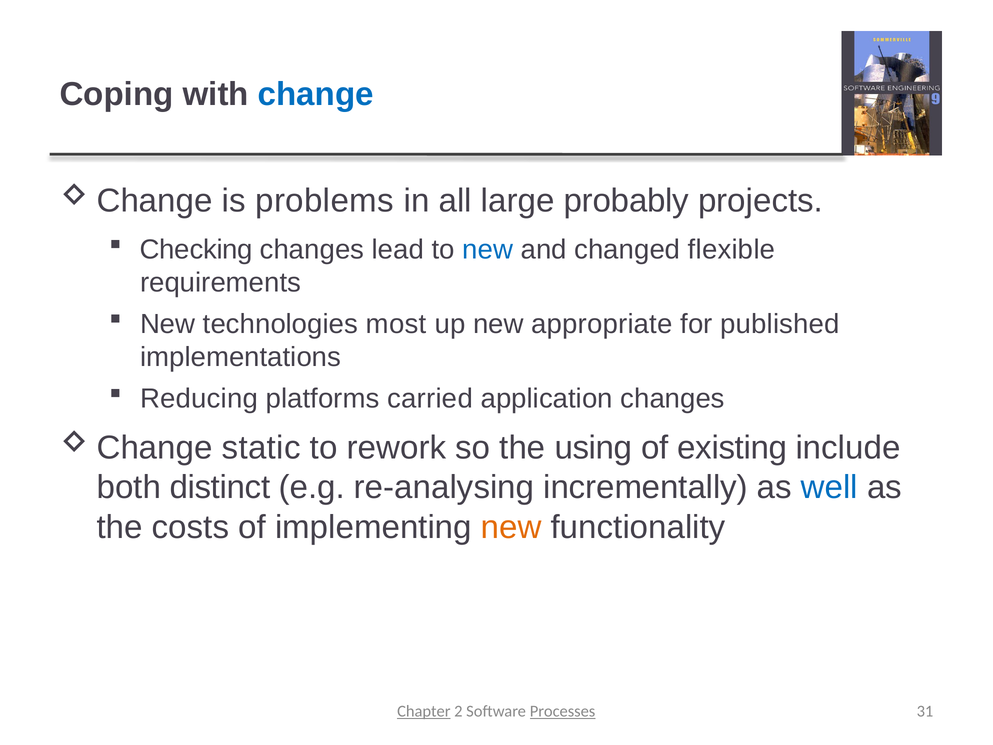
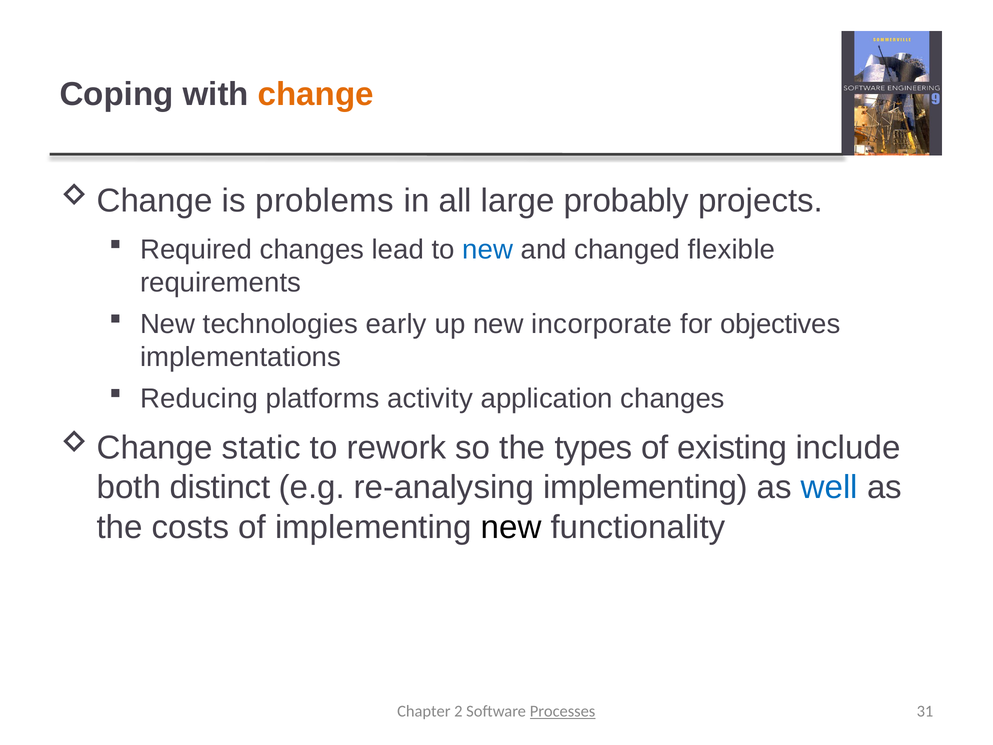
change colour: blue -> orange (316, 94)
Checking: Checking -> Required (196, 249)
most: most -> early (396, 324)
appropriate: appropriate -> incorporate (602, 324)
published: published -> objectives (780, 324)
carried: carried -> activity (430, 398)
using: using -> types (593, 448)
re-analysing incrementally: incrementally -> implementing (646, 487)
new colour: orange -> black (511, 527)
Chapter underline: present -> none (424, 711)
